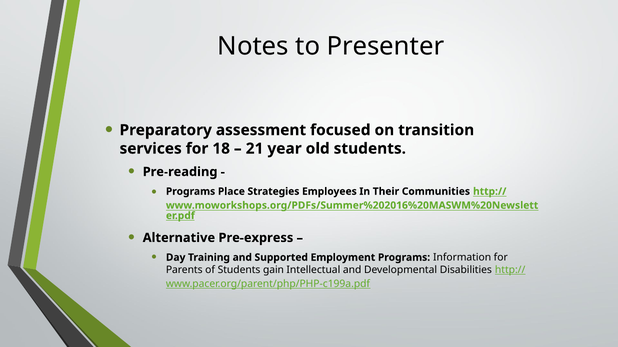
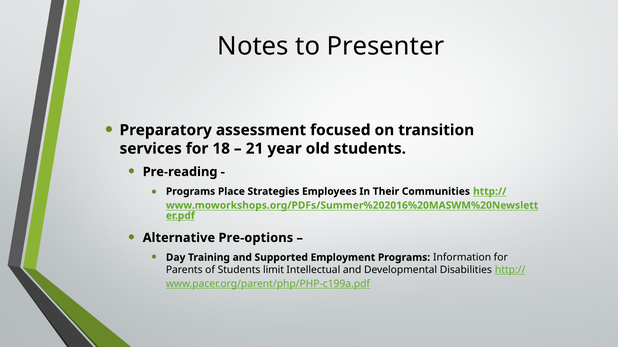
Pre-express: Pre-express -> Pre-options (256, 238)
gain: gain -> limit (274, 270)
